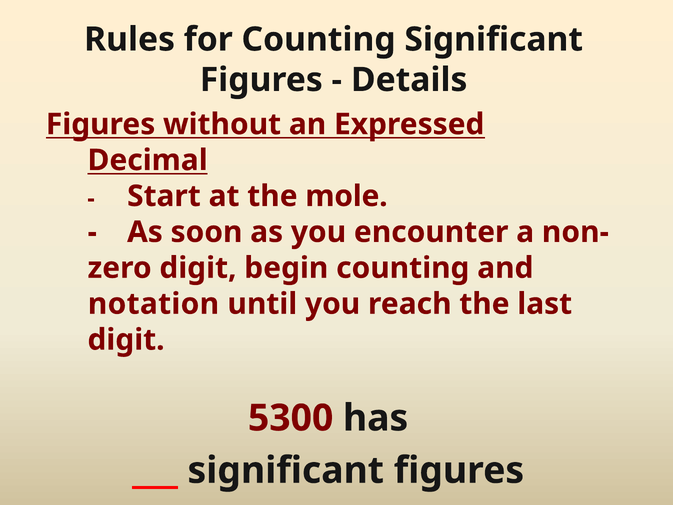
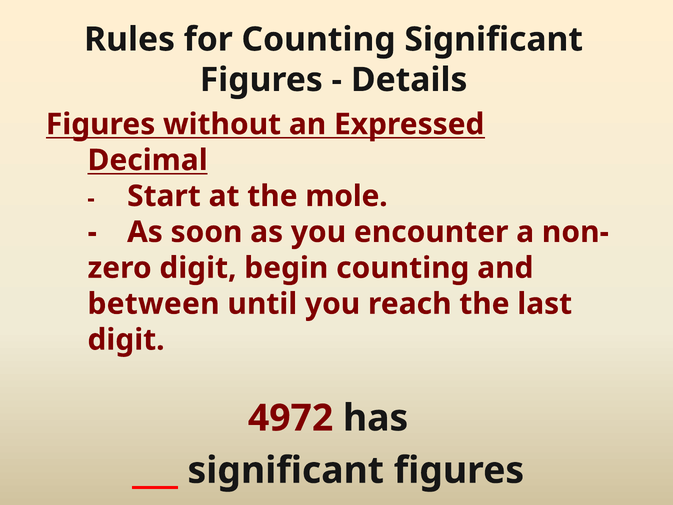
notation: notation -> between (154, 304)
5300: 5300 -> 4972 (291, 418)
